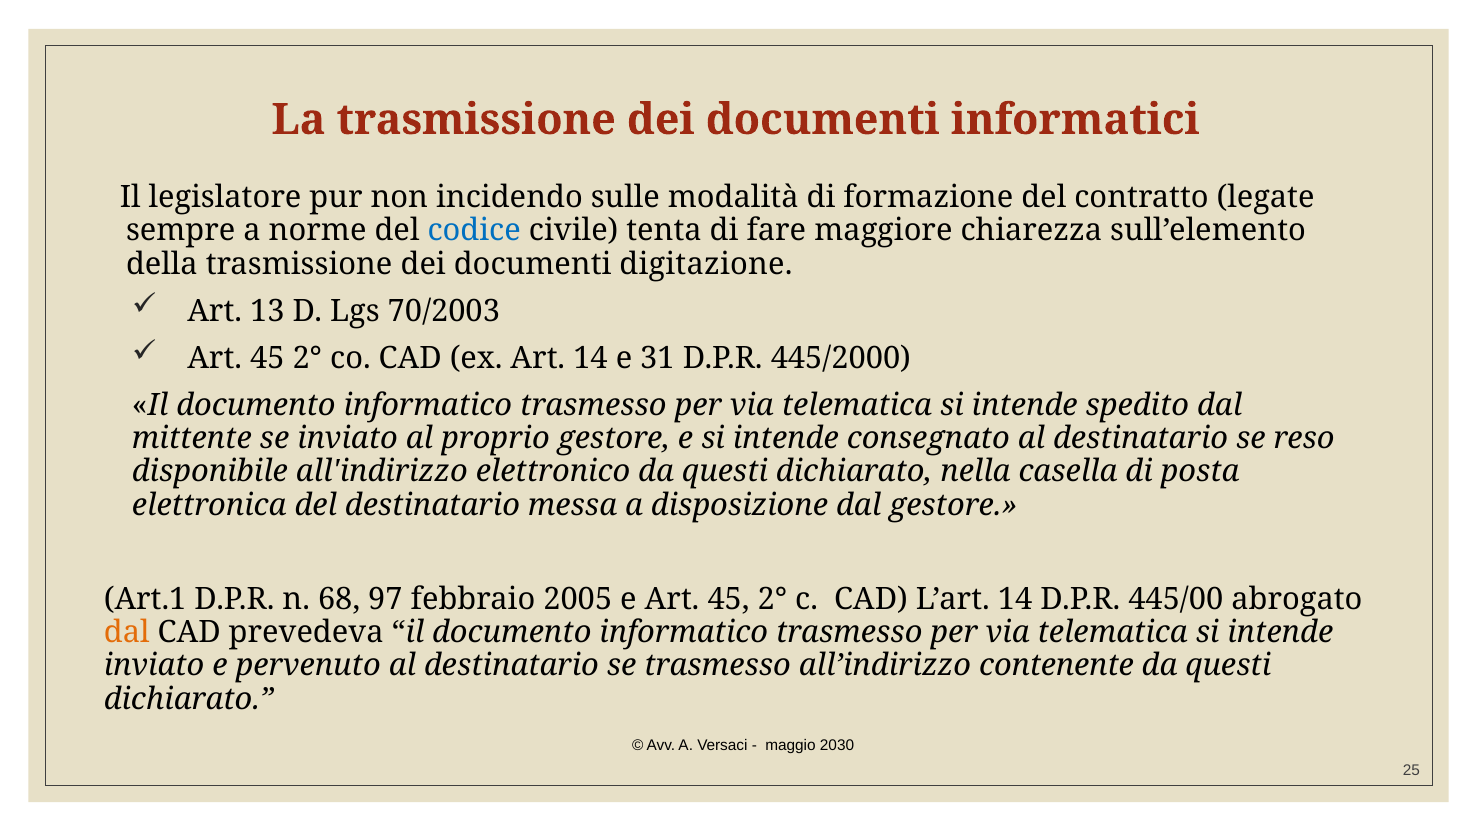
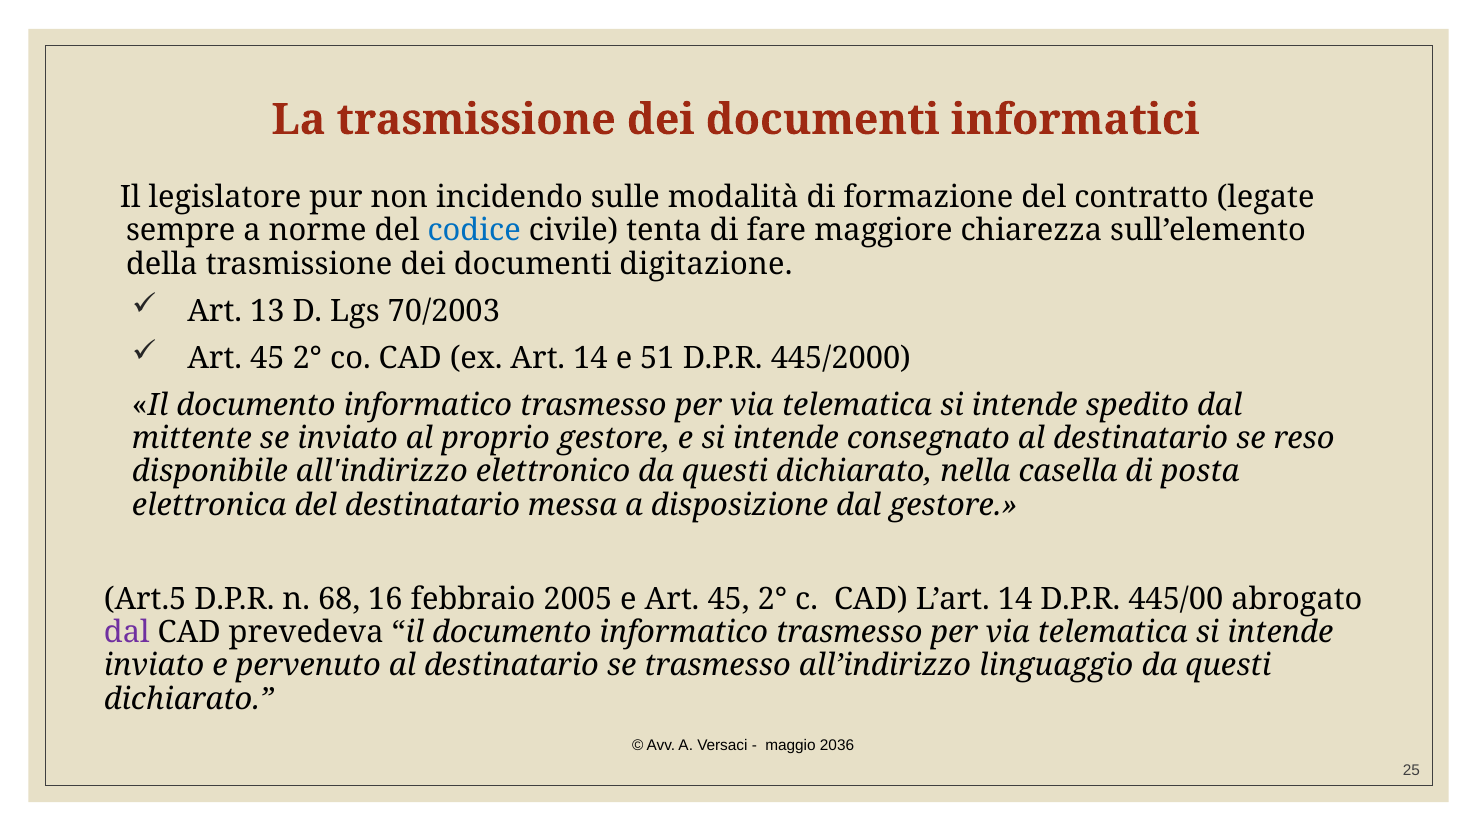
31: 31 -> 51 (657, 358)
Art.1: Art.1 -> Art.5 (145, 599)
97: 97 -> 16 (385, 599)
dal colour: orange -> purple (127, 632)
contenente: contenente -> linguaggio (1056, 666)
2030: 2030 -> 2036 (837, 745)
